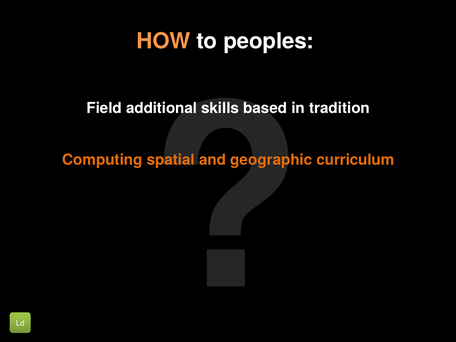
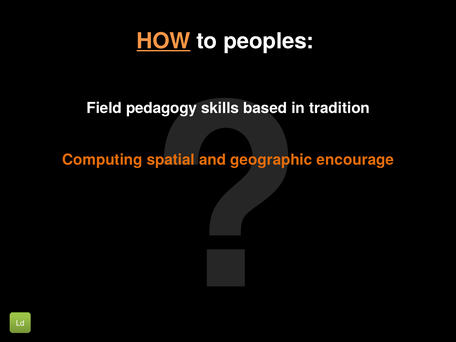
HOW underline: none -> present (164, 41)
additional: additional -> pedagogy (162, 108)
curriculum: curriculum -> encourage (355, 160)
